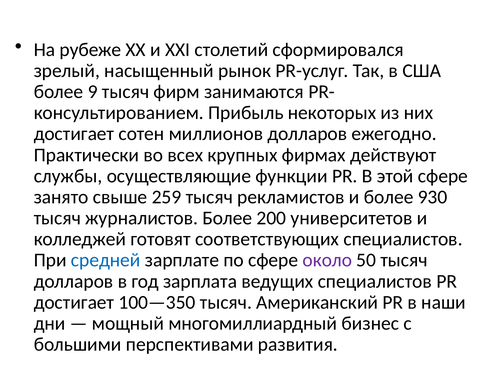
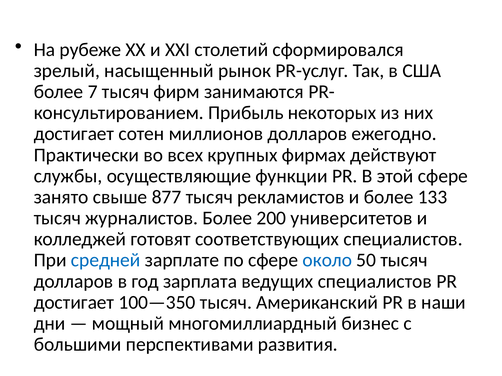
9: 9 -> 7 (93, 92)
259: 259 -> 877 (167, 197)
930: 930 -> 133 (433, 197)
около colour: purple -> blue (327, 261)
